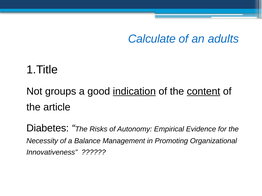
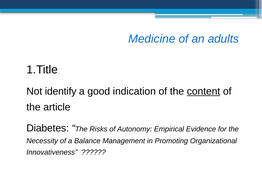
Calculate: Calculate -> Medicine (152, 39)
groups: groups -> identify (61, 92)
indication underline: present -> none (134, 92)
